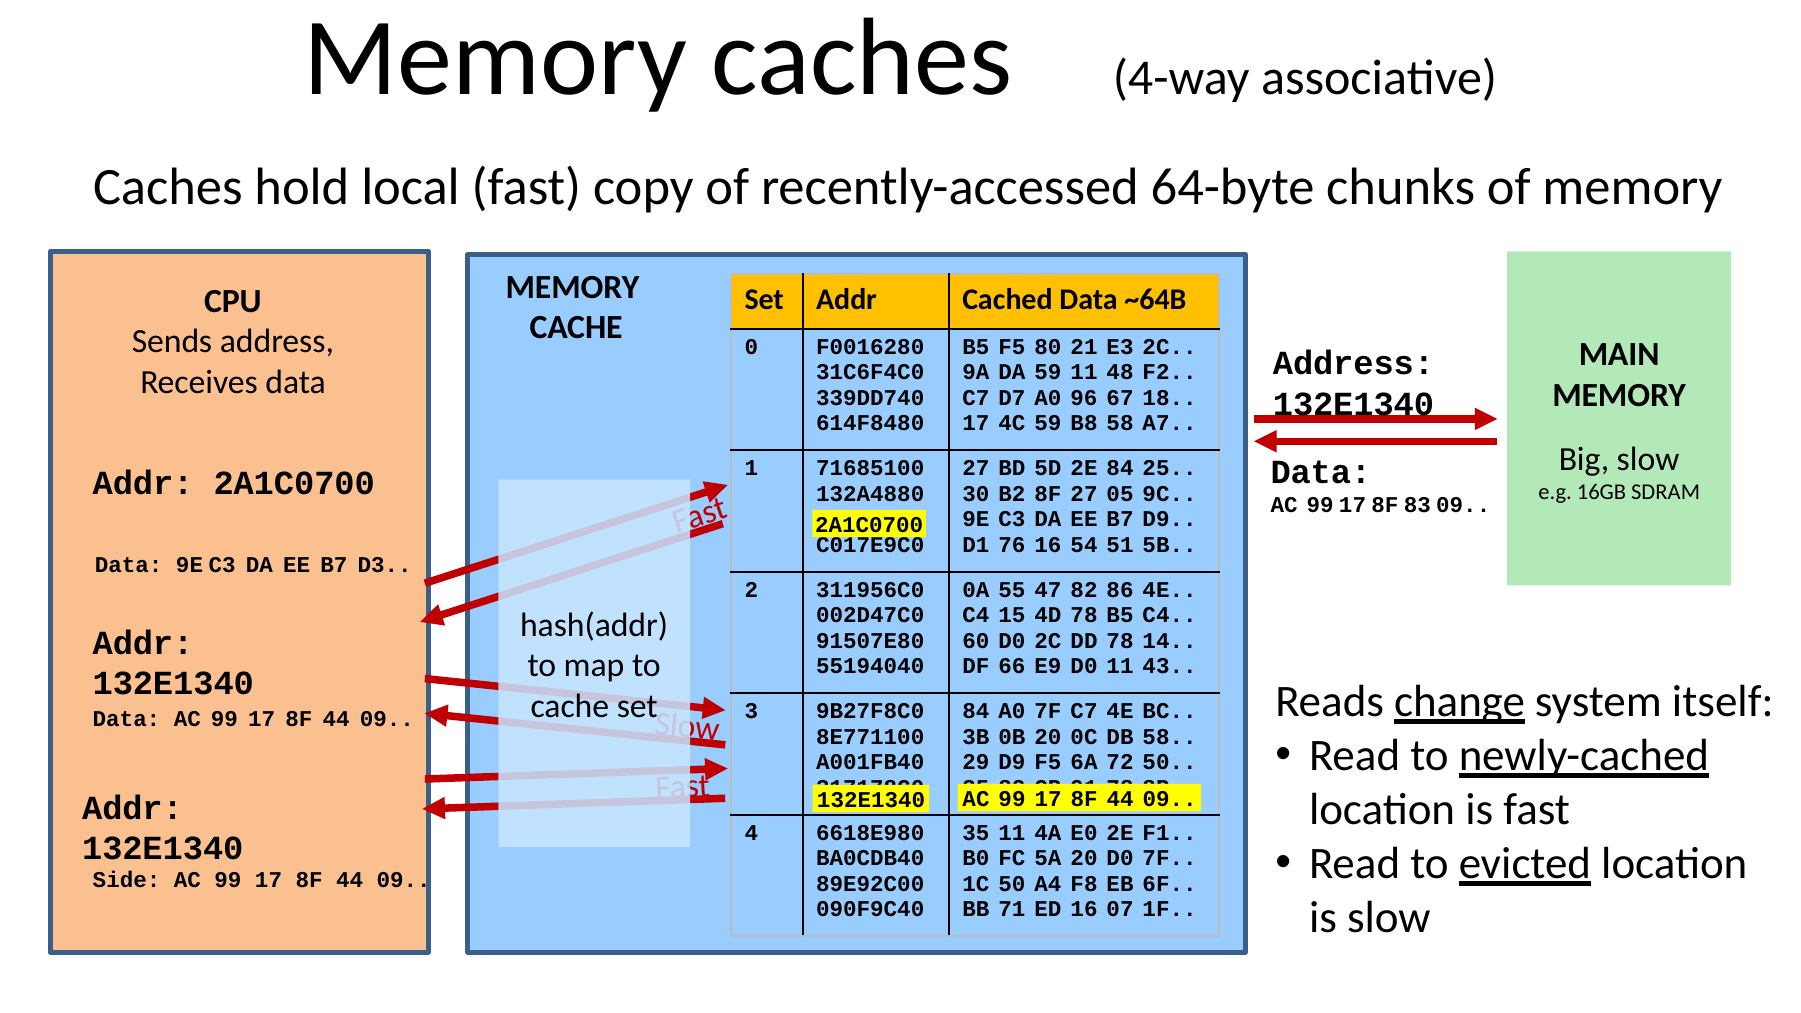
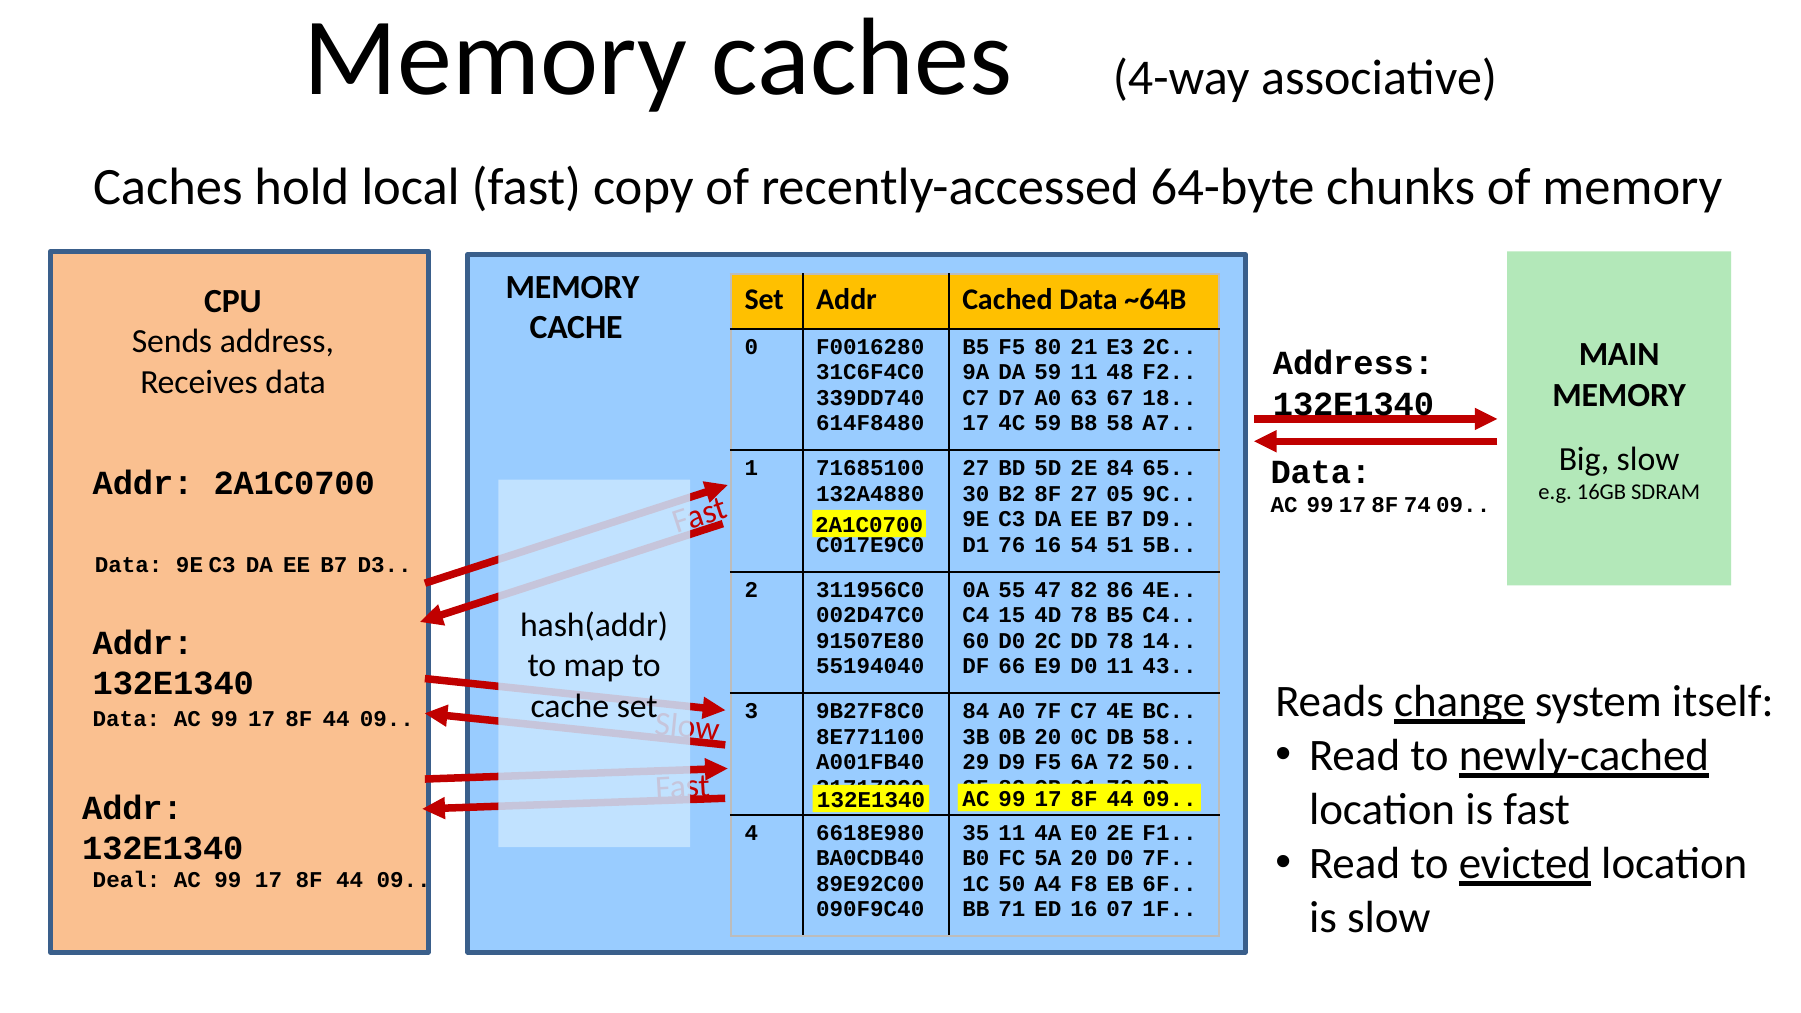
96: 96 -> 63 (1084, 398)
25: 25 -> 65 (1170, 468)
83: 83 -> 74 (1417, 505)
Side: Side -> Deal (127, 880)
